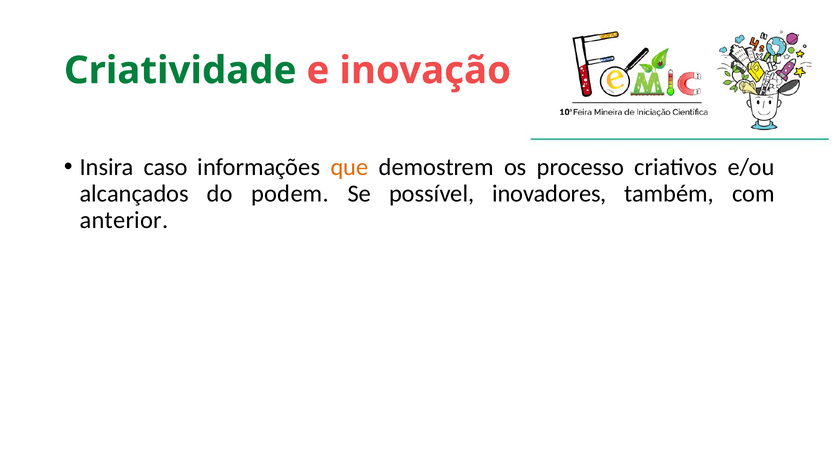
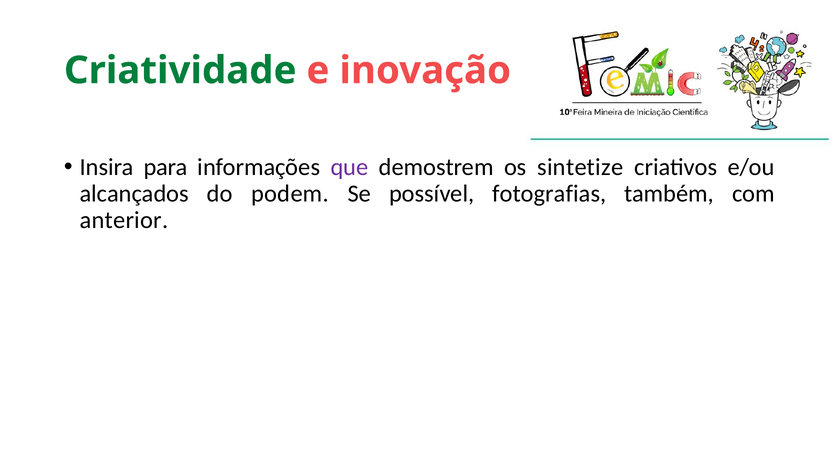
caso: caso -> para (166, 167)
que colour: orange -> purple (349, 167)
processo: processo -> sintetize (580, 167)
inovadores: inovadores -> fotografias (549, 194)
